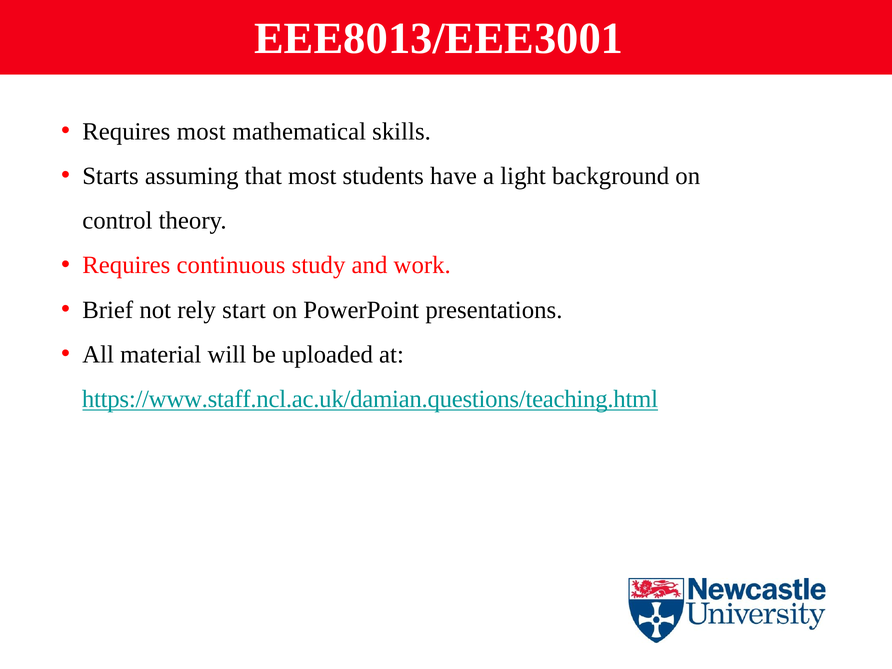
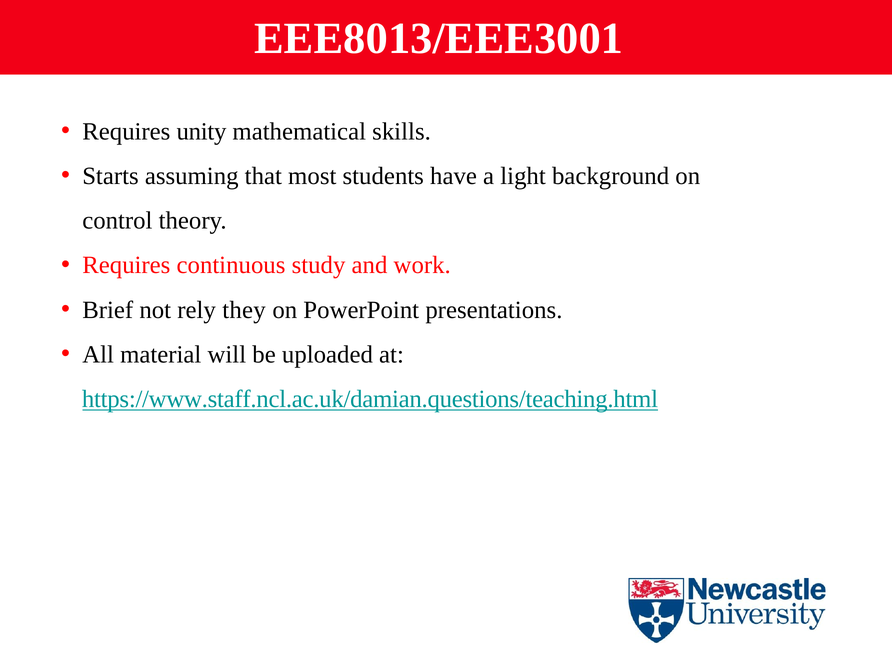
Requires most: most -> unity (202, 132)
start: start -> they (244, 310)
